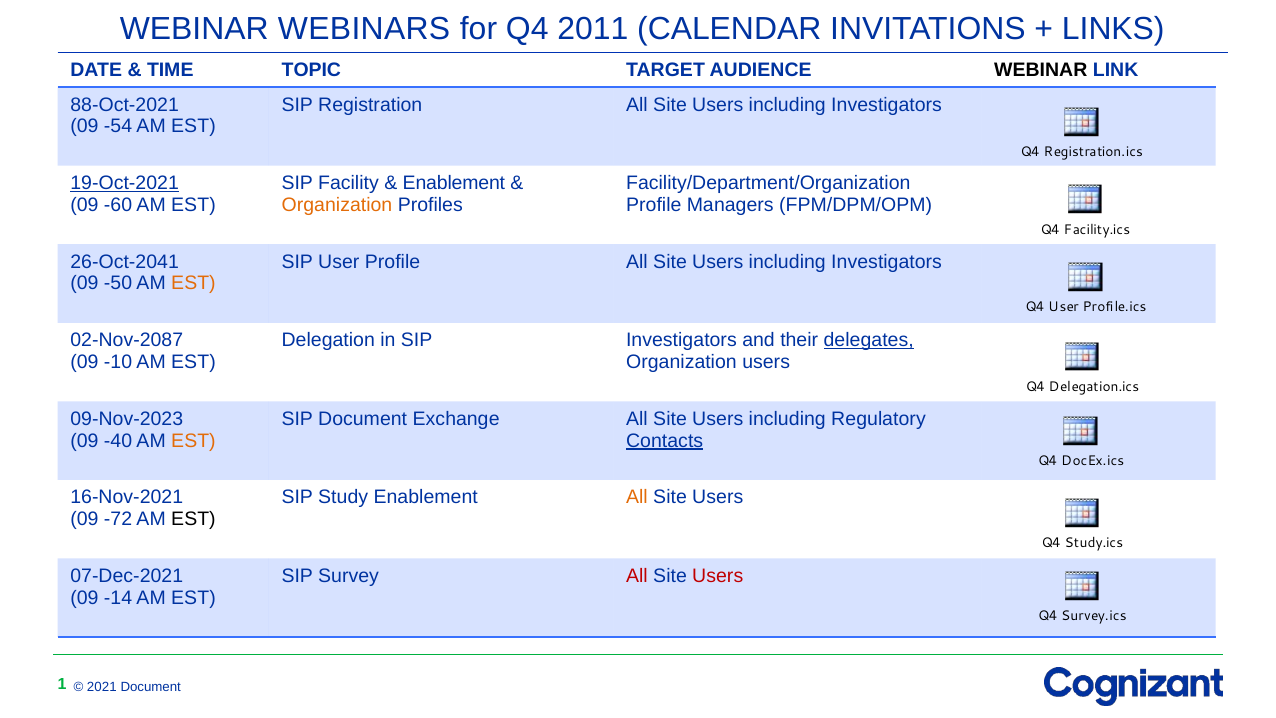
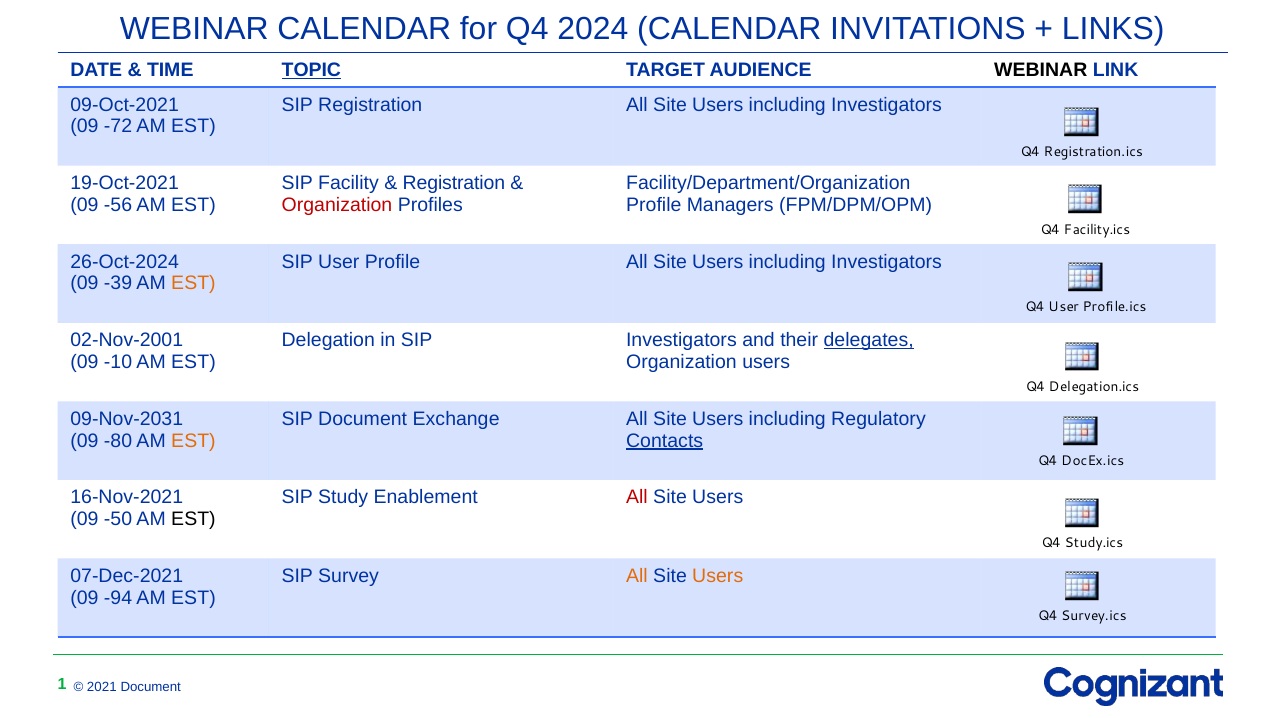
WEBINAR WEBINARS: WEBINARS -> CALENDAR (364, 29)
2011: 2011 -> 2024 (593, 29)
TOPIC underline: none -> present (311, 70)
88-Oct-2021: 88-Oct-2021 -> 09-Oct-2021 (125, 105)
-54: -54 -> -72 (118, 126)
19-Oct-2021 underline: present -> none (125, 183)
Enablement: Enablement -> Registration (454, 183)
-60: -60 -> -56 (118, 205)
Organization colour: orange -> red (337, 205)
26-Oct-2041: 26-Oct-2041 -> 26-Oct-2024 (125, 262)
-50: -50 -> -39 (118, 283)
02-Nov-2087: 02-Nov-2087 -> 02-Nov-2001 (127, 340)
09-Nov-2023: 09-Nov-2023 -> 09-Nov-2031 (127, 419)
-40: -40 -> -80 (118, 440)
All colour: orange -> red (637, 497)
-72: -72 -> -50 (118, 519)
All colour: red -> orange (637, 576)
Users colour: red -> orange (718, 576)
-14: -14 -> -94 (118, 598)
